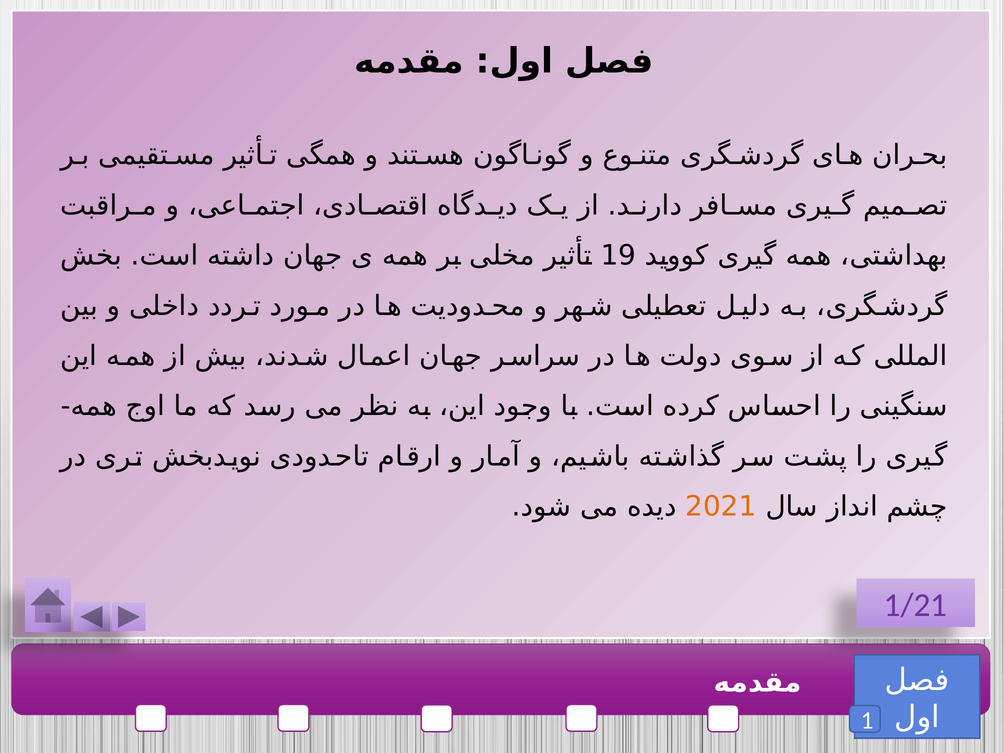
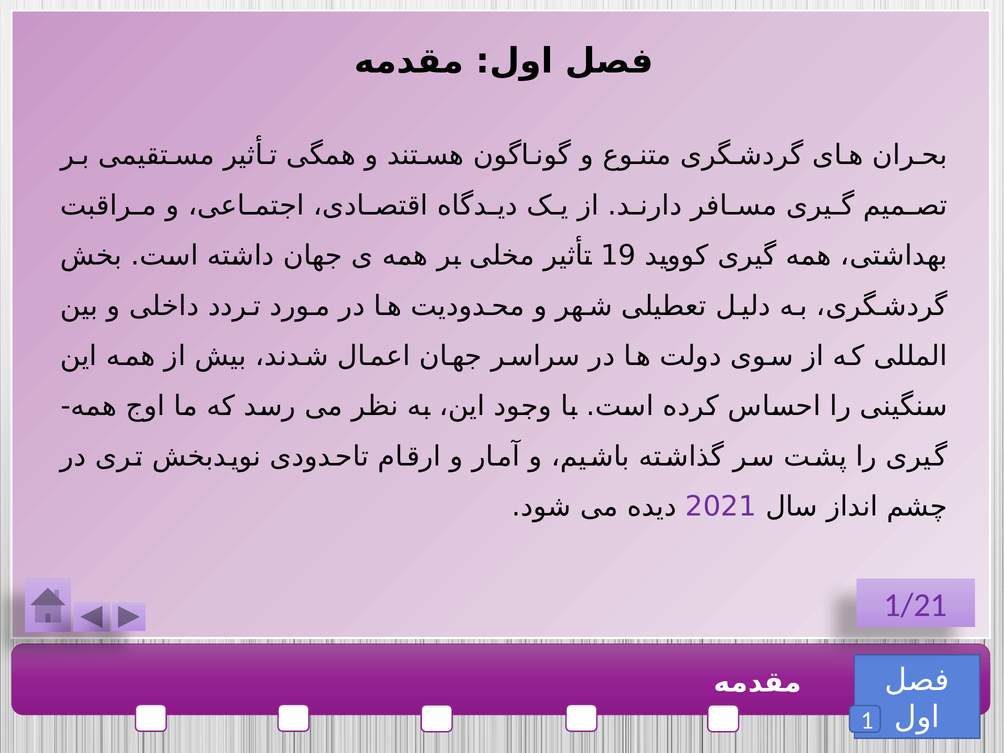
2021 colour: orange -> purple (721, 507)
